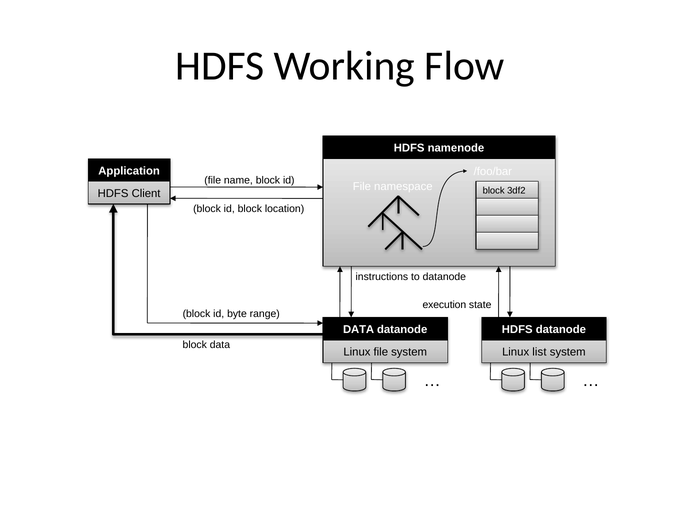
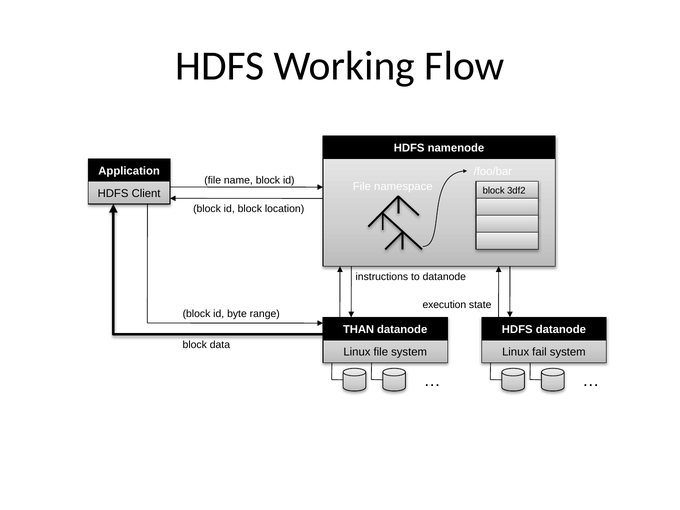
DATA: DATA -> THAN (359, 329)
list: list -> fail (539, 352)
